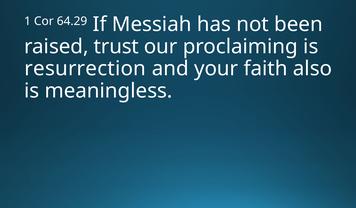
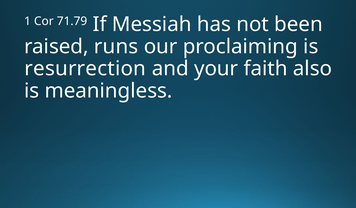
64.29: 64.29 -> 71.79 (72, 21)
trust: trust -> runs (116, 47)
